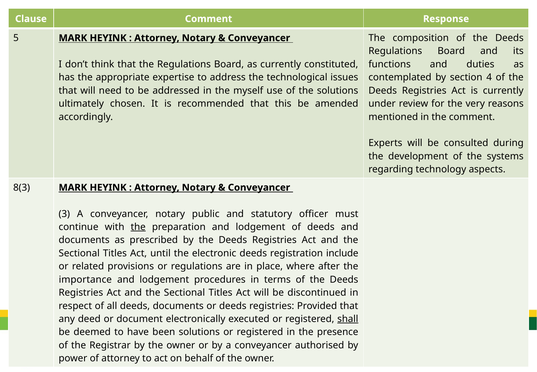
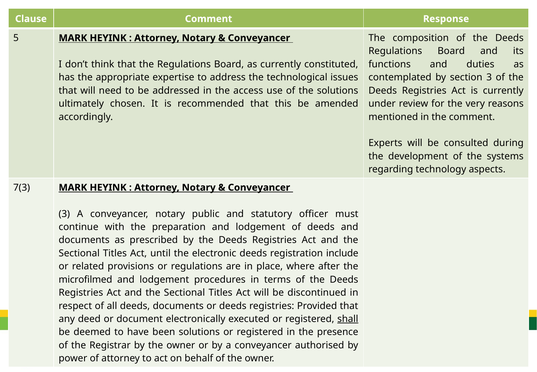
section 4: 4 -> 3 (489, 77)
myself: myself -> access (248, 91)
8(3: 8(3 -> 7(3 (22, 187)
the underline: present -> none (138, 227)
importance: importance -> microfilmed (85, 279)
